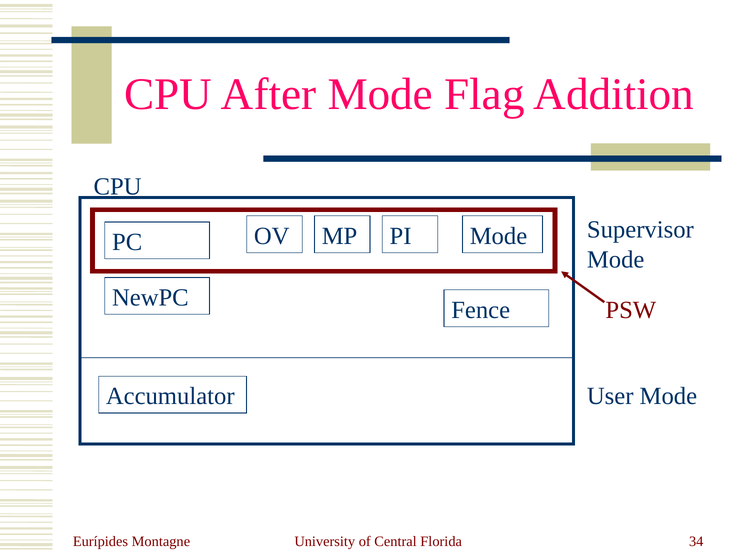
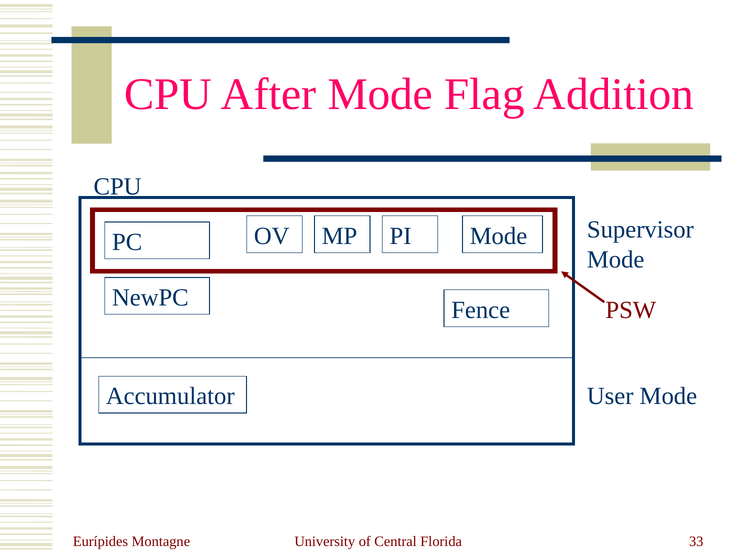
34: 34 -> 33 (696, 542)
